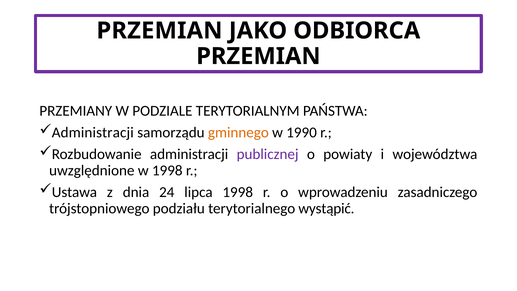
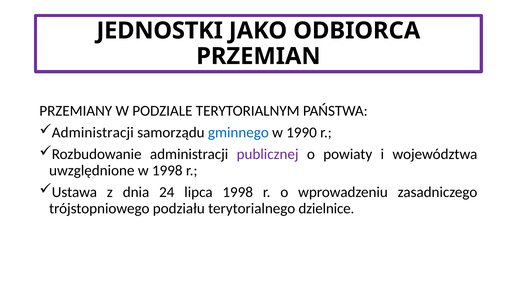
PRZEMIAN: PRZEMIAN -> JEDNOSTKI (160, 31)
gminnego colour: orange -> blue (238, 132)
wystąpić: wystąpić -> dzielnice (326, 208)
